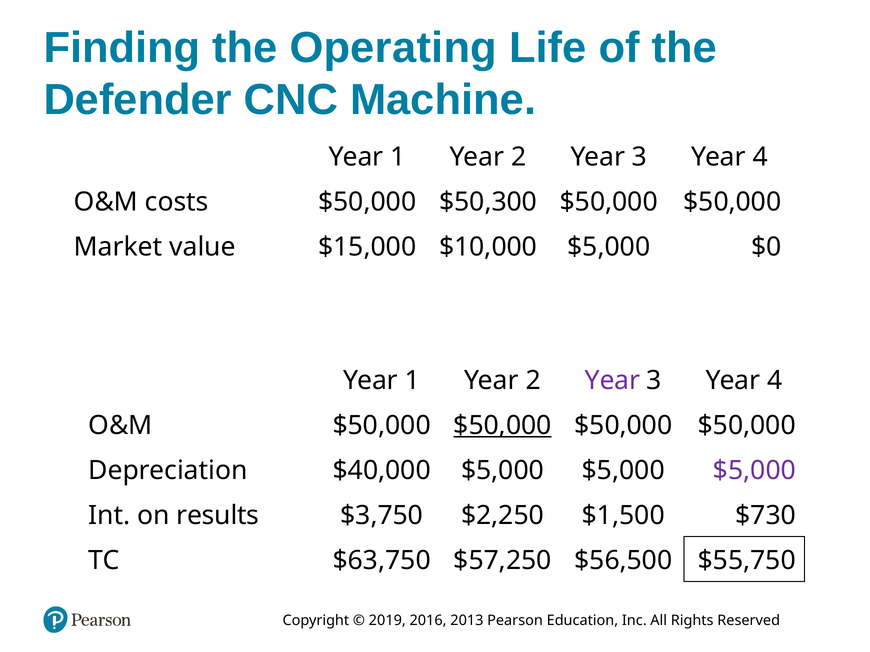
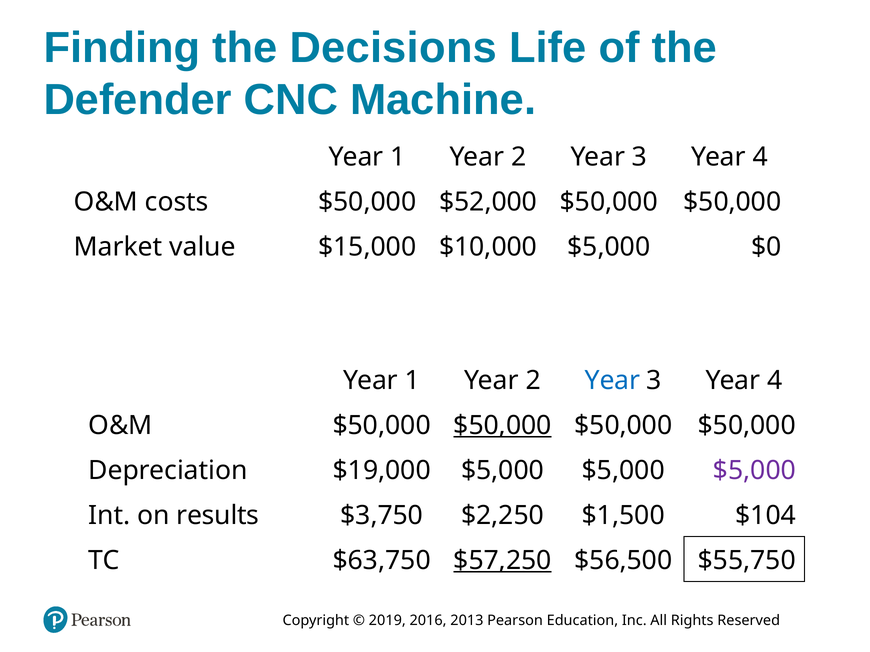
Operating: Operating -> Decisions (393, 48)
$50,300: $50,300 -> $52,000 (488, 202)
Year colour: purple -> blue (612, 381)
$40,000: $40,000 -> $19,000 (382, 471)
$730: $730 -> $104 (766, 516)
$57,250 underline: none -> present (503, 561)
